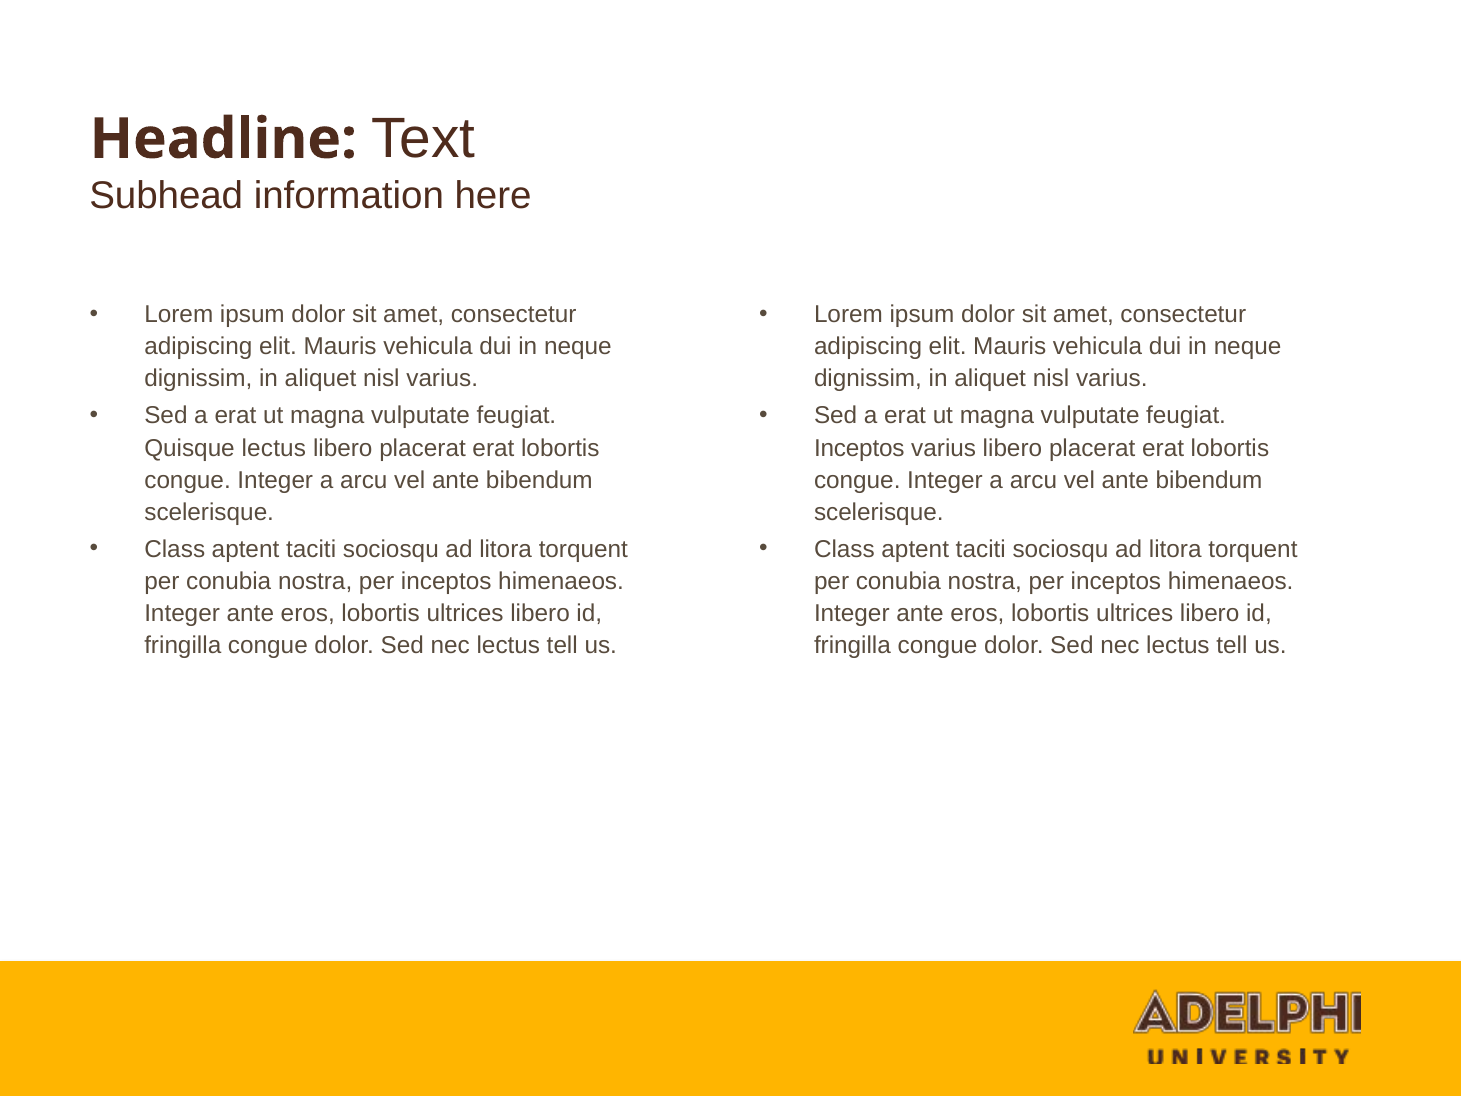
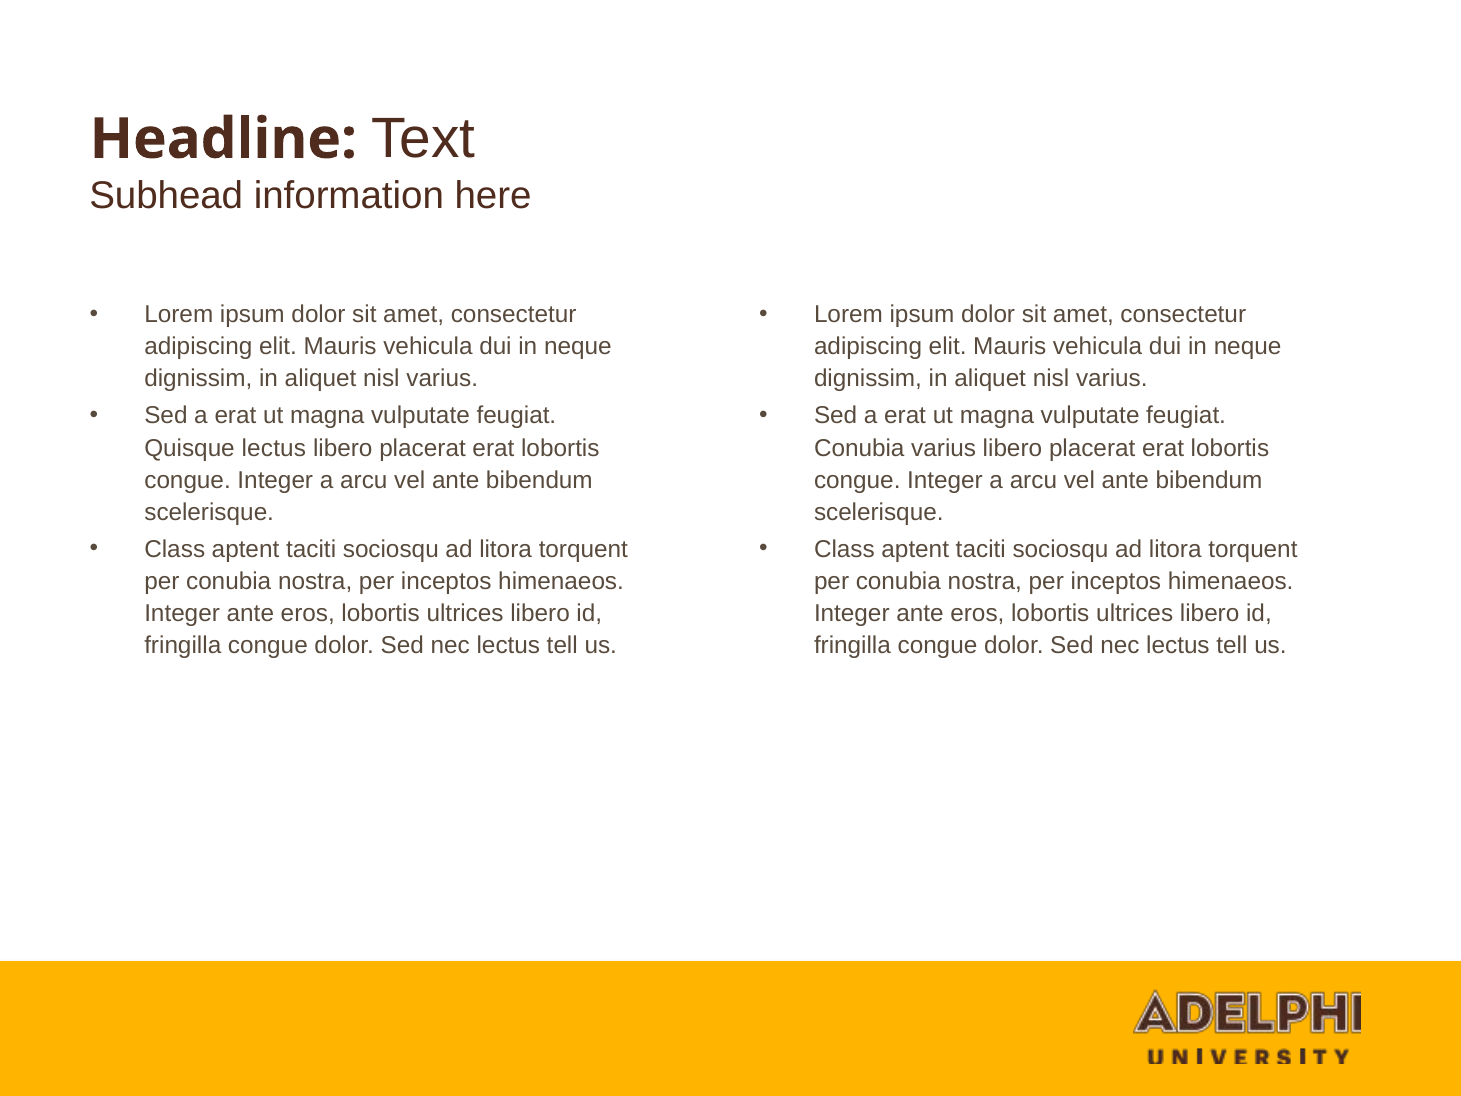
Inceptos: Inceptos -> Conubia (859, 448)
